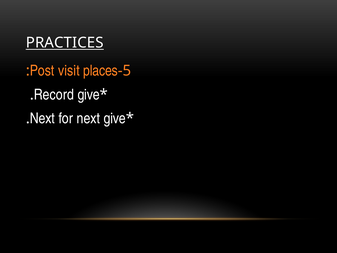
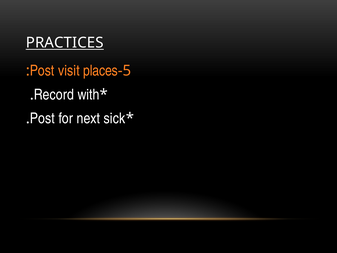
Record give: give -> with (89, 95)
Next: Next -> Post (42, 118)
next give: give -> sick (114, 118)
